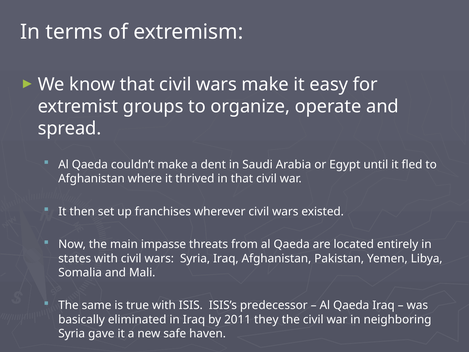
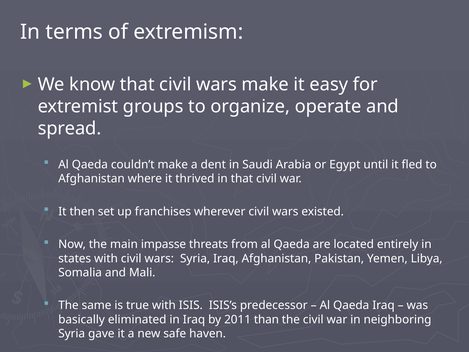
they: they -> than (266, 319)
